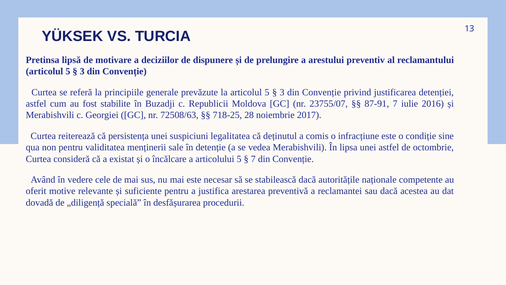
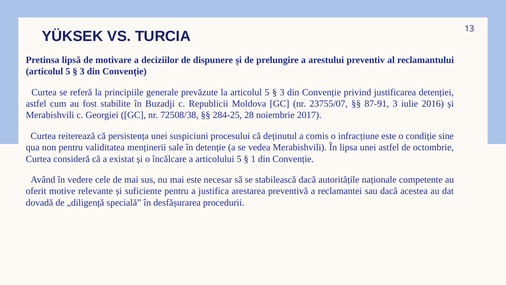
87-91 7: 7 -> 3 (395, 104)
72508/63: 72508/63 -> 72508/38 (179, 115)
718-25: 718-25 -> 284-25 (227, 115)
legalitatea: legalitatea -> procesului (230, 136)
7: 7 -> 1 (253, 159)
